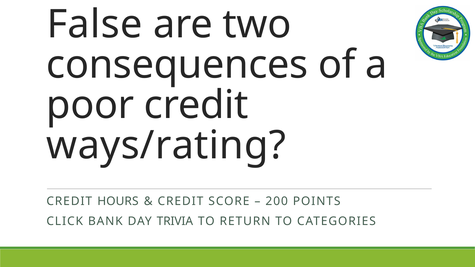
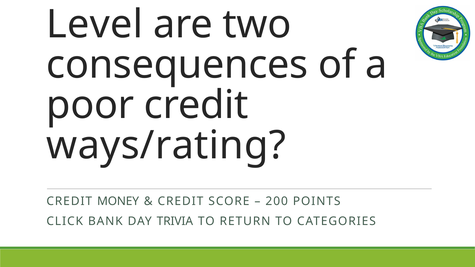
False: False -> Level (95, 24)
HOURS: HOURS -> MONEY (118, 202)
